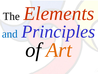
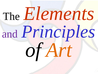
and colour: blue -> purple (10, 34)
